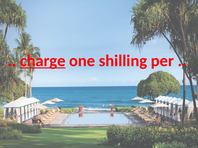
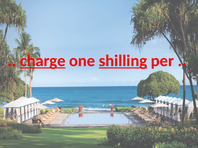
shilling underline: none -> present (123, 61)
